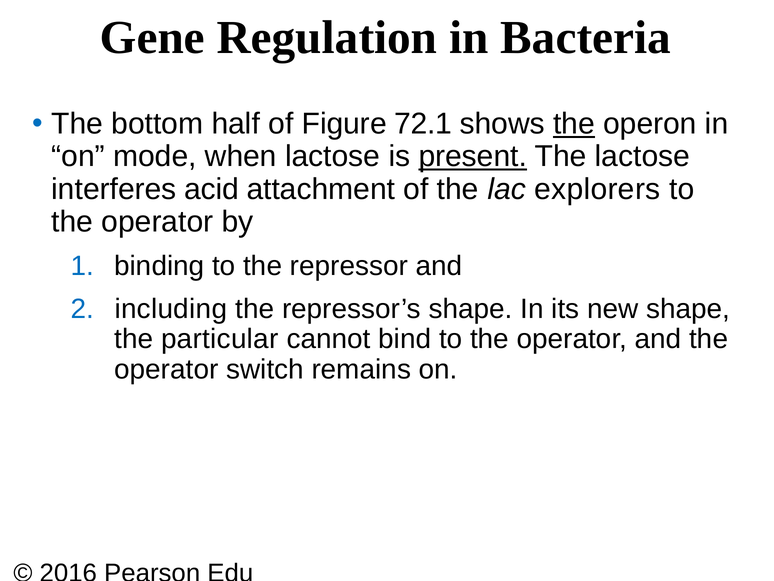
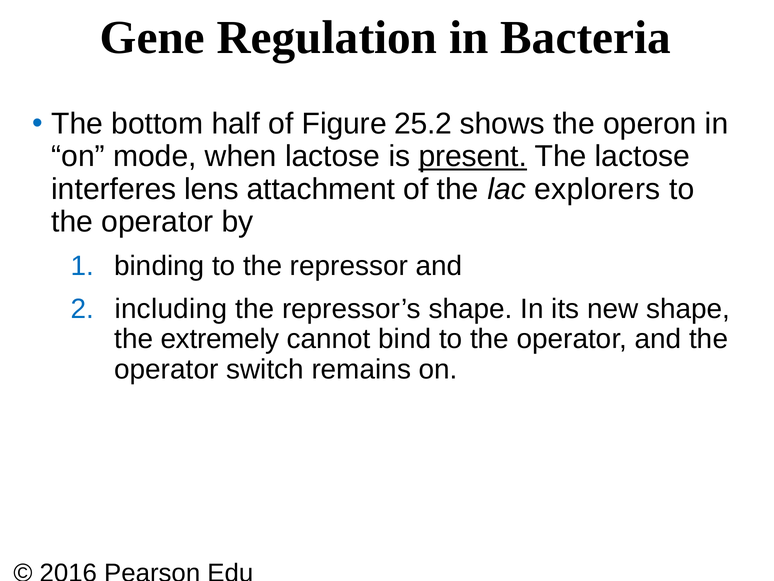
72.1: 72.1 -> 25.2 (423, 124)
the underline: present -> none (574, 124)
acid: acid -> lens (212, 189)
particular: particular -> extremely (220, 339)
